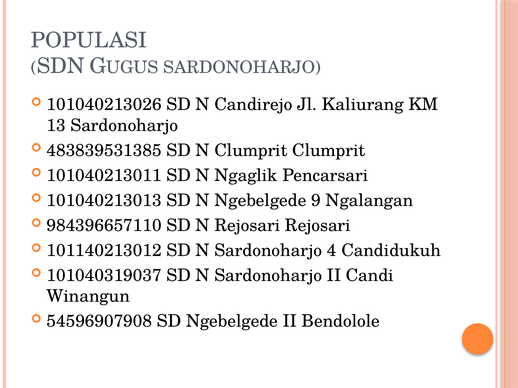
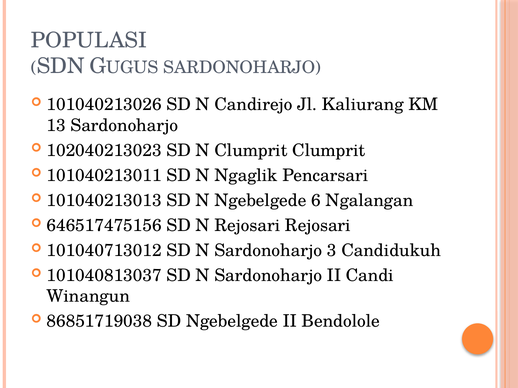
483839531385: 483839531385 -> 102040213023 (104, 151)
9: 9 -> 6 (316, 201)
984396657110: 984396657110 -> 646517475156 (104, 226)
101140213012: 101140213012 -> 101040713012 (104, 251)
4: 4 -> 3 (332, 251)
101040319037: 101040319037 -> 101040813037 (104, 276)
54596907908: 54596907908 -> 86851719038 (99, 322)
